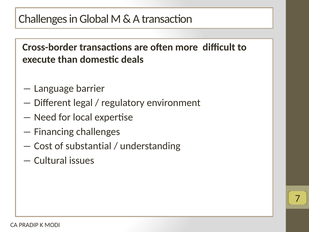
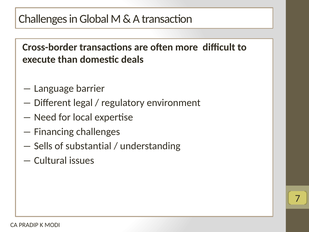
Cost: Cost -> Sells (43, 146)
